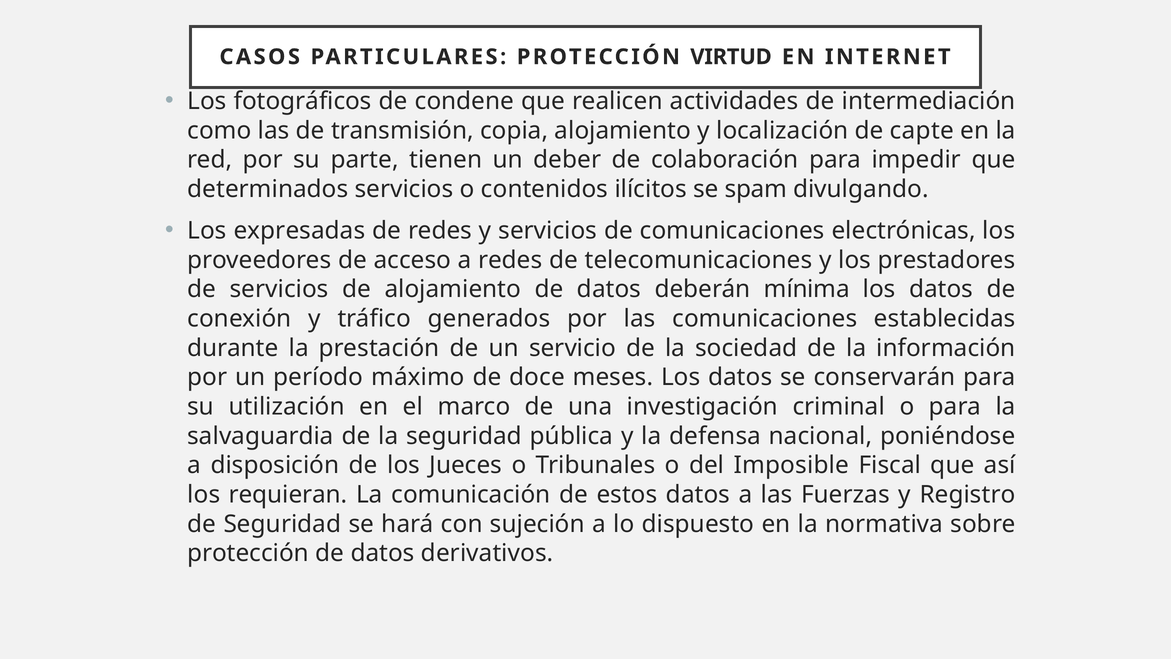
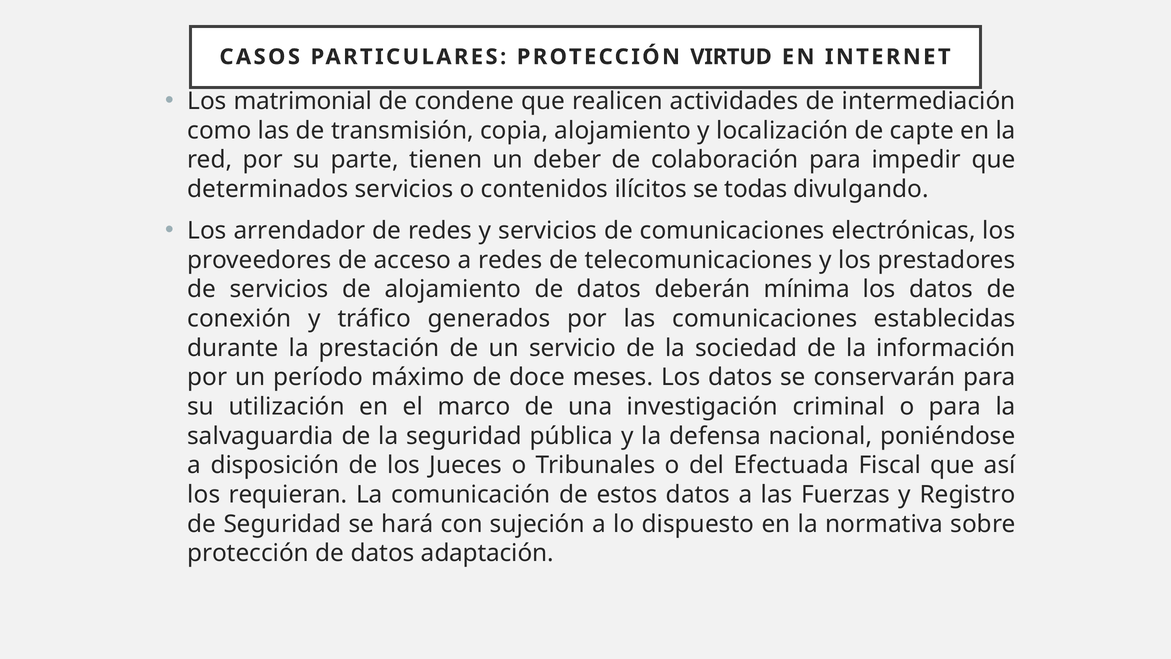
fotográficos: fotográficos -> matrimonial (303, 101)
spam: spam -> todas (756, 189)
expresadas: expresadas -> arrendador (299, 231)
Imposible: Imposible -> Efectuada (791, 465)
derivativos: derivativos -> adaptación (487, 553)
